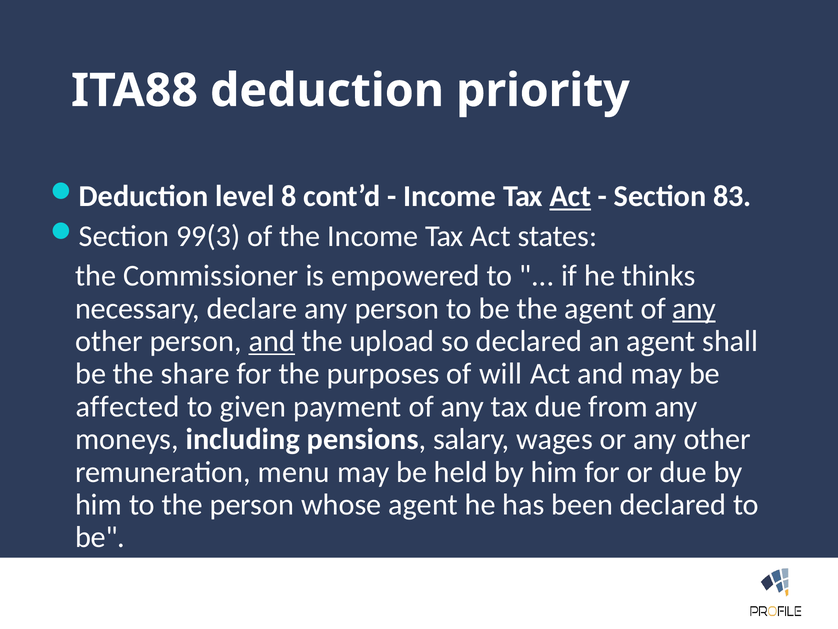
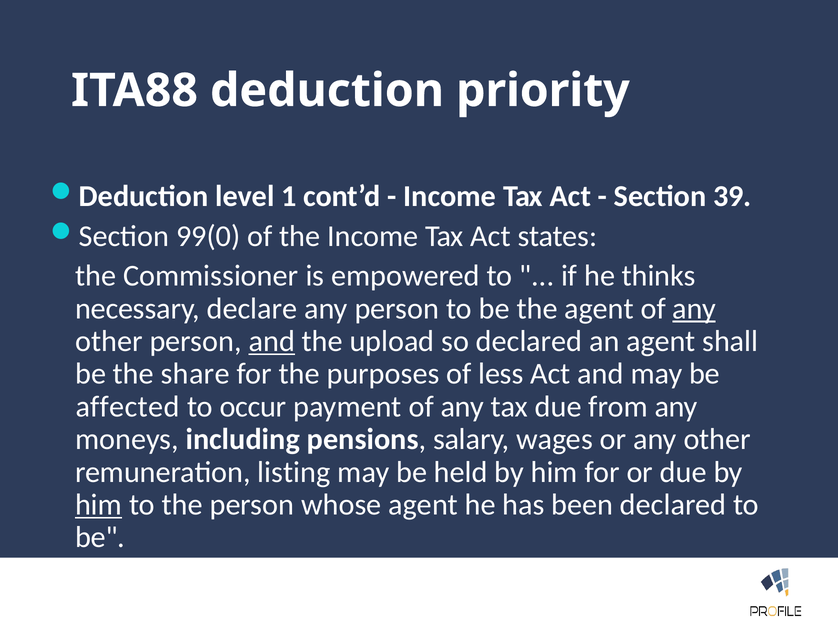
8: 8 -> 1 (289, 196)
Act underline: present -> none (570, 196)
83: 83 -> 39 (732, 196)
99(3: 99(3 -> 99(0 (208, 236)
will: will -> less (501, 374)
given: given -> occur (253, 406)
menu: menu -> listing (294, 472)
him underline: none -> present (99, 504)
